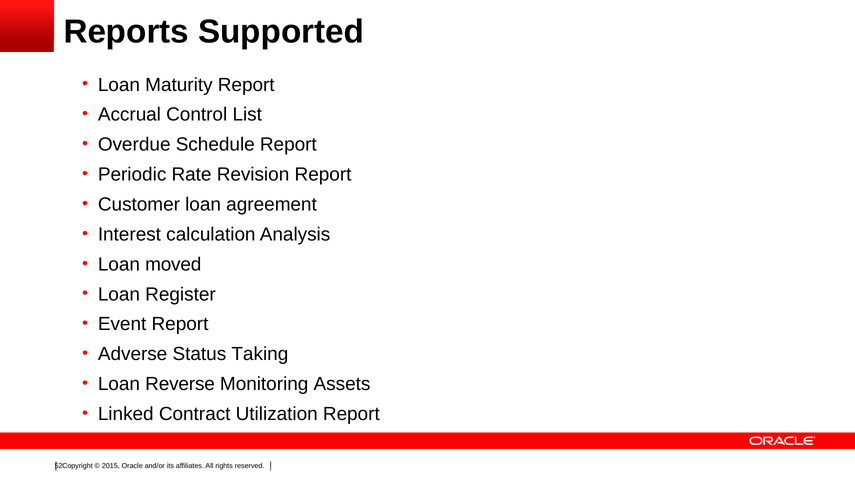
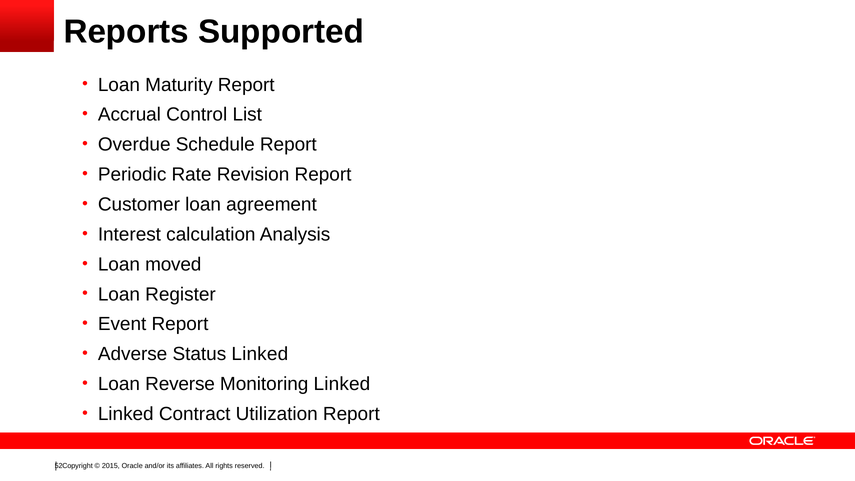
Status Taking: Taking -> Linked (260, 354)
Monitoring Assets: Assets -> Linked (342, 384)
